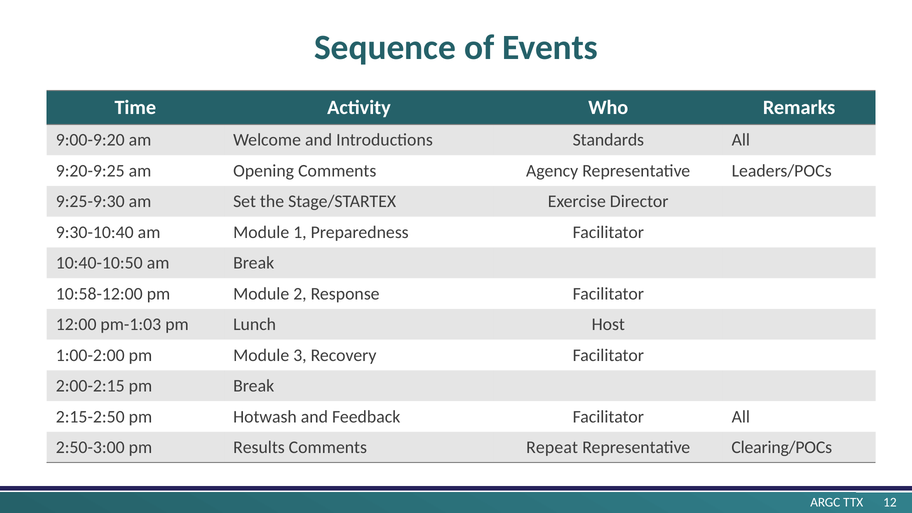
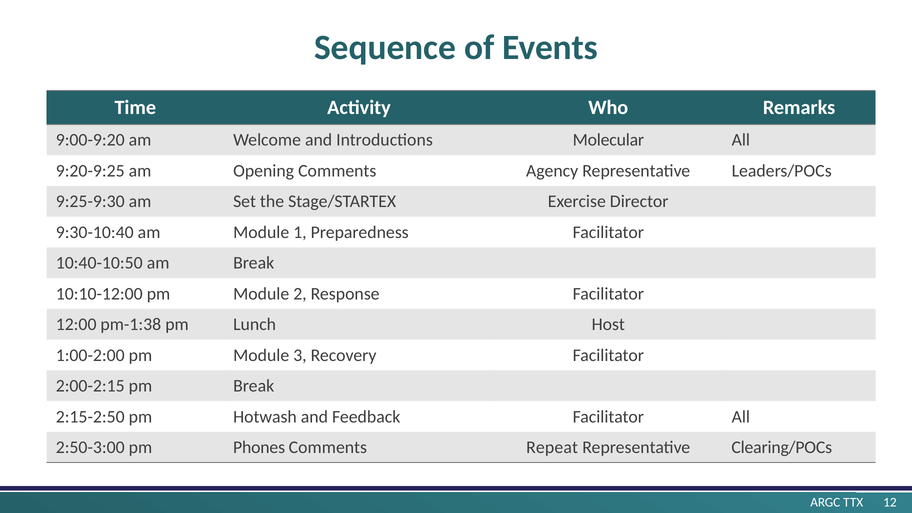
Standards: Standards -> Molecular (608, 140)
10:58-12:00: 10:58-12:00 -> 10:10-12:00 (99, 294)
pm-1:03: pm-1:03 -> pm-1:38 (131, 324)
Results: Results -> Phones (259, 447)
